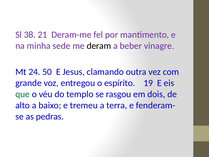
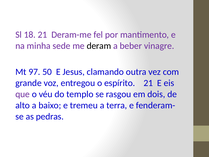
38: 38 -> 18 (30, 35)
24: 24 -> 97 (34, 72)
espírito 19: 19 -> 21 (148, 83)
que colour: green -> purple (23, 94)
